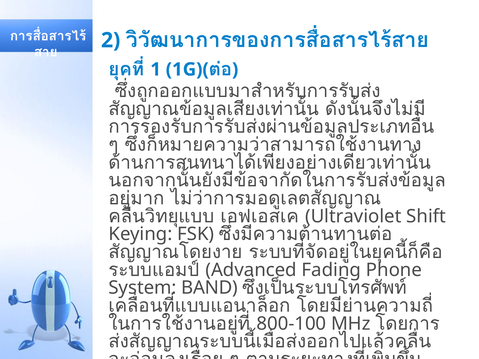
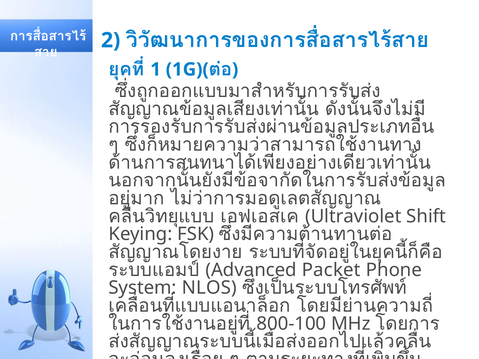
Fading: Fading -> Packet (331, 270)
BAND: BAND -> NLOS (209, 288)
